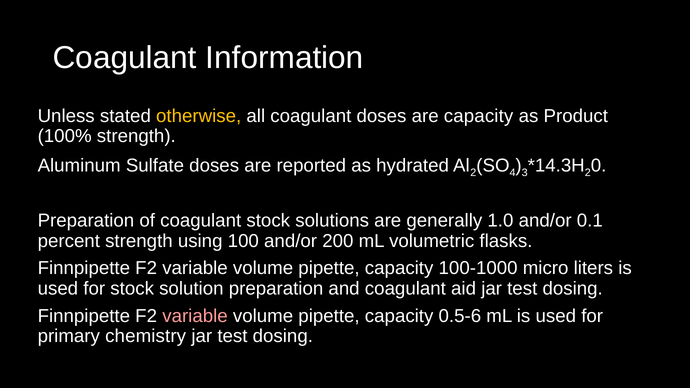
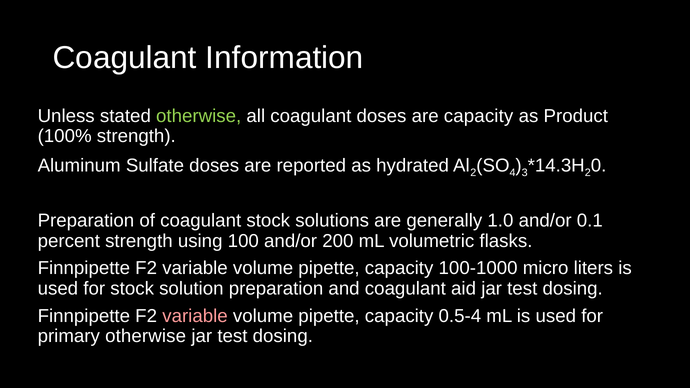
otherwise colour: yellow -> light green (199, 116)
0.5-6: 0.5-6 -> 0.5-4 (460, 316)
primary chemistry: chemistry -> otherwise (146, 336)
